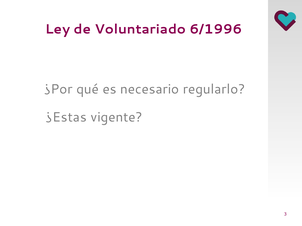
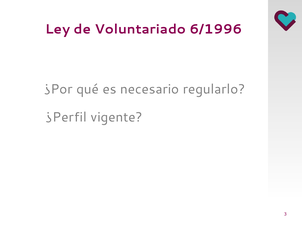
¿Estas: ¿Estas -> ¿Perfil (66, 117)
